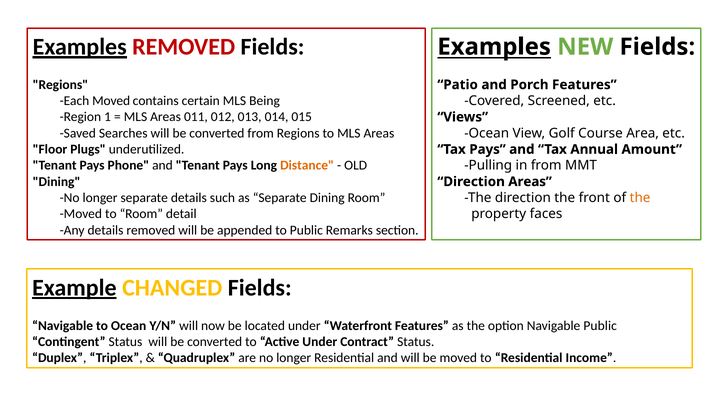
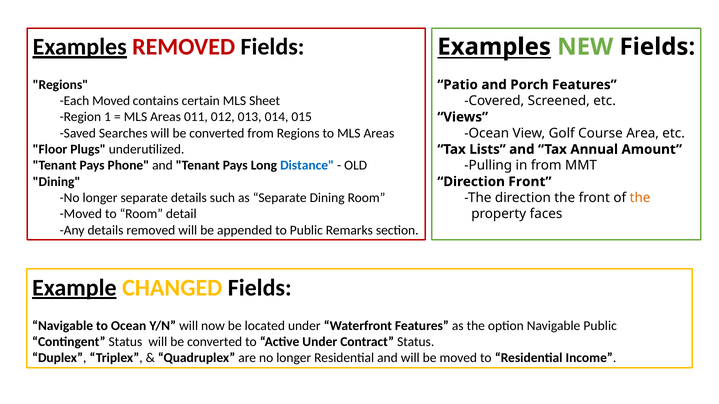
Being: Being -> Sheet (265, 101)
Tax Pays: Pays -> Lists (488, 150)
Distance colour: orange -> blue (307, 166)
Direction Areas: Areas -> Front (530, 182)
